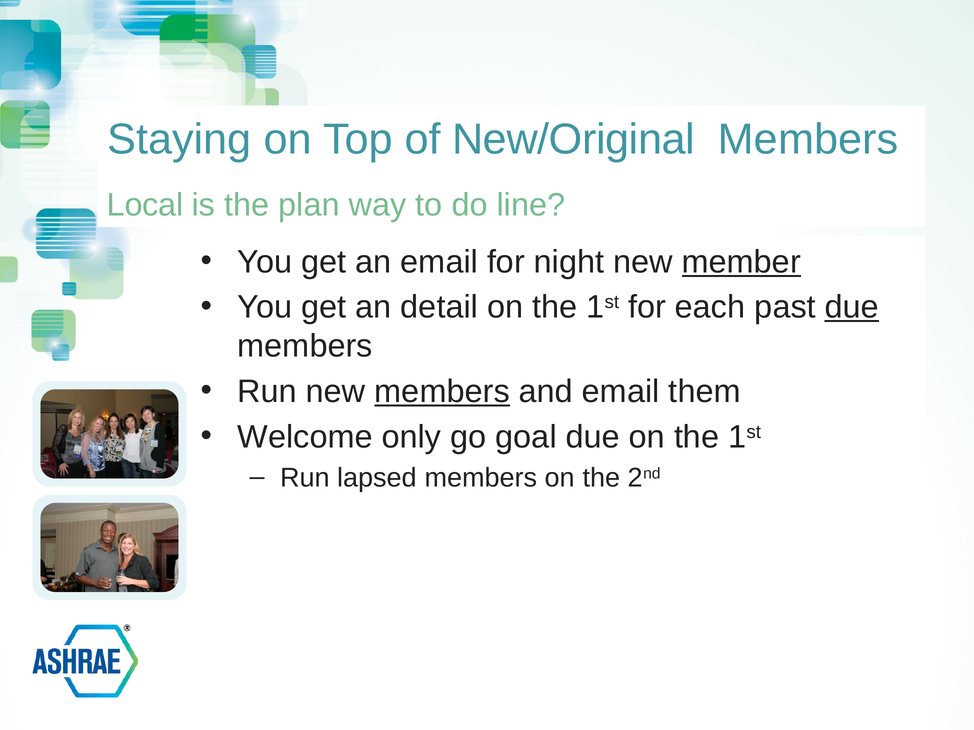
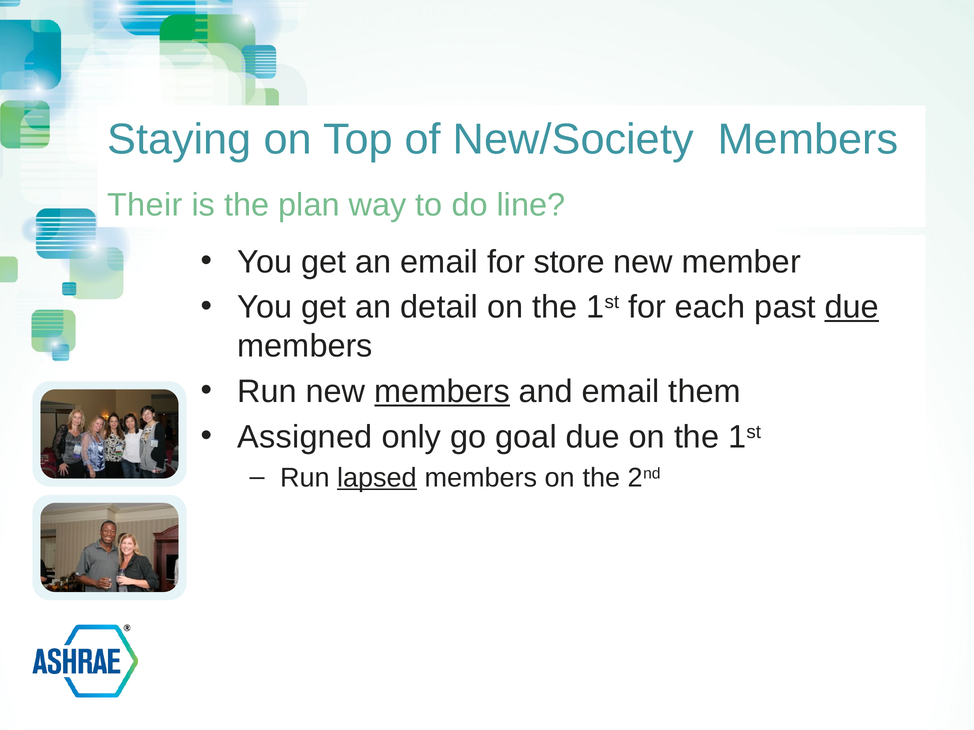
New/Original: New/Original -> New/Society (573, 139)
Local: Local -> Their (145, 205)
night: night -> store (569, 262)
member underline: present -> none (741, 262)
Welcome: Welcome -> Assigned (305, 437)
lapsed underline: none -> present (377, 478)
